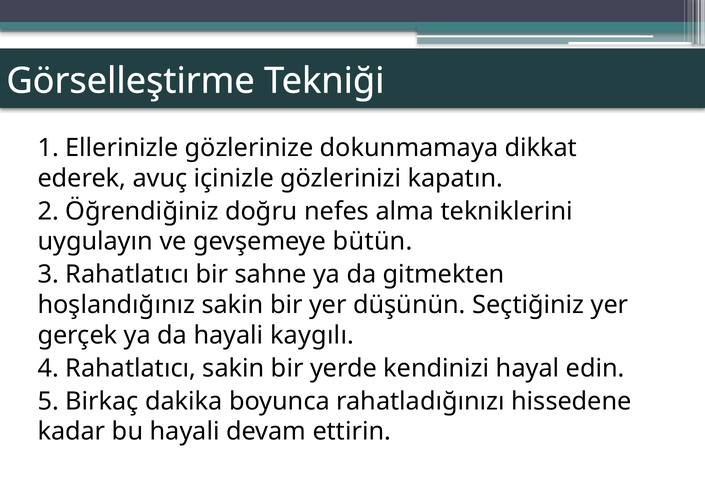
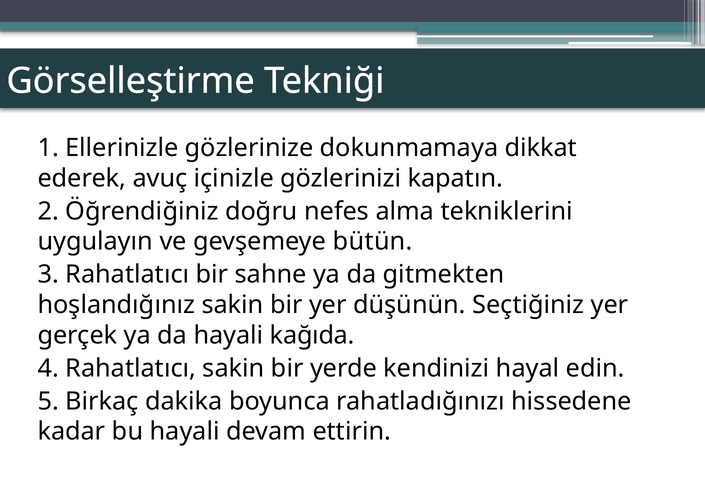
kaygılı: kaygılı -> kağıda (312, 335)
